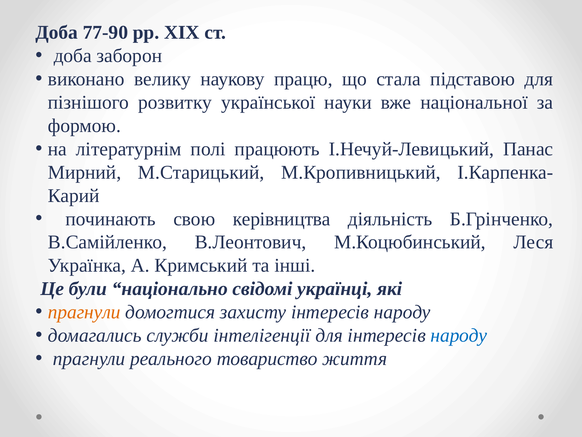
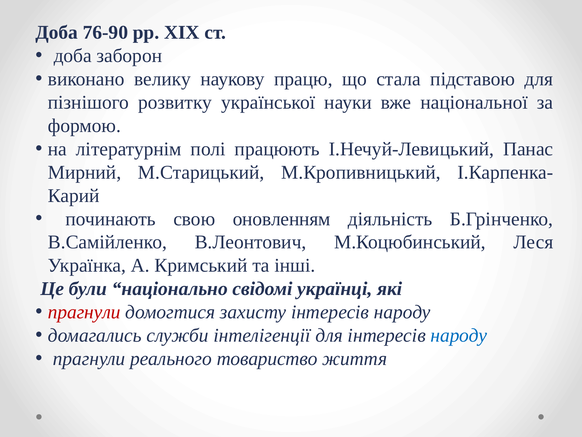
77-90: 77-90 -> 76-90 (105, 32)
керівництва: керівництва -> оновленням (282, 219)
прагнули colour: orange -> red (84, 312)
